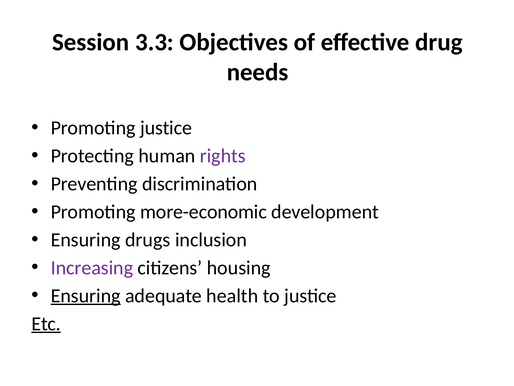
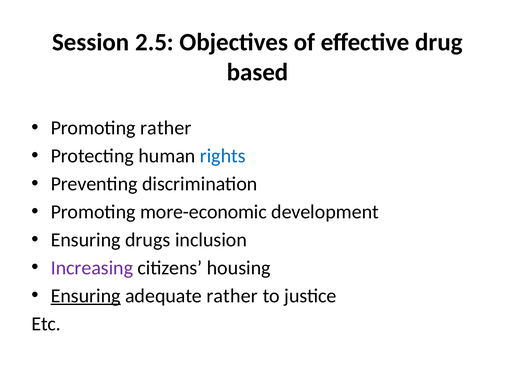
3.3: 3.3 -> 2.5 (154, 42)
needs: needs -> based (258, 72)
Promoting justice: justice -> rather (166, 128)
rights colour: purple -> blue (223, 156)
adequate health: health -> rather (232, 295)
Etc underline: present -> none (46, 323)
